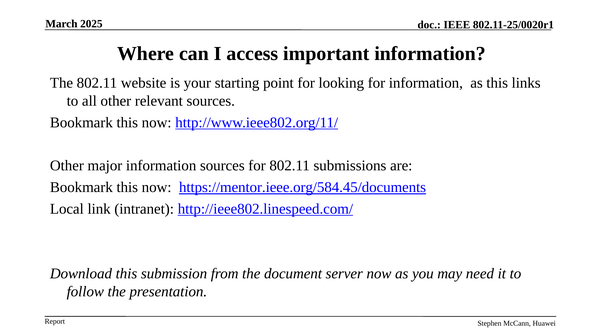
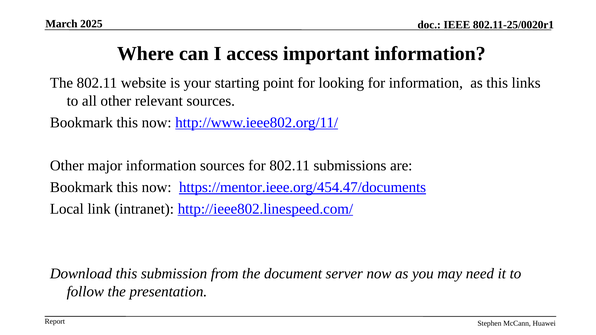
https://mentor.ieee.org/584.45/documents: https://mentor.ieee.org/584.45/documents -> https://mentor.ieee.org/454.47/documents (303, 187)
